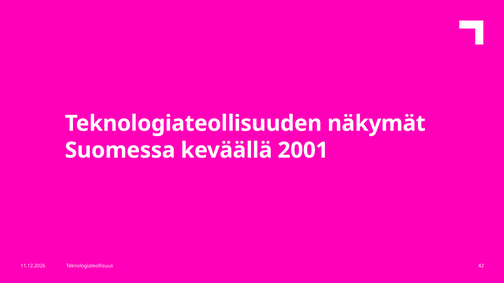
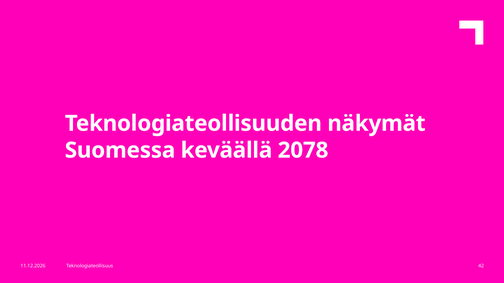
2001: 2001 -> 2078 (303, 151)
